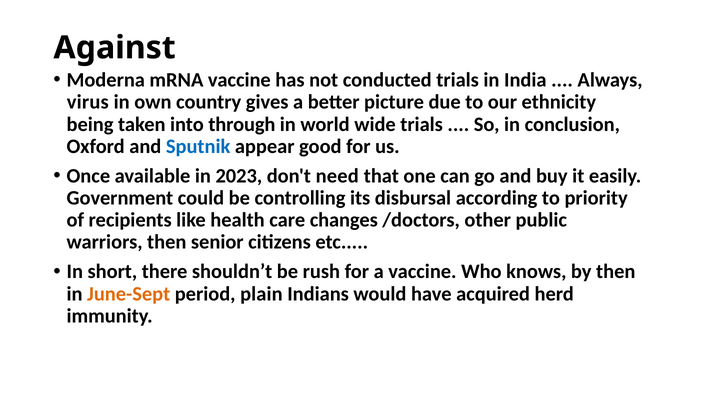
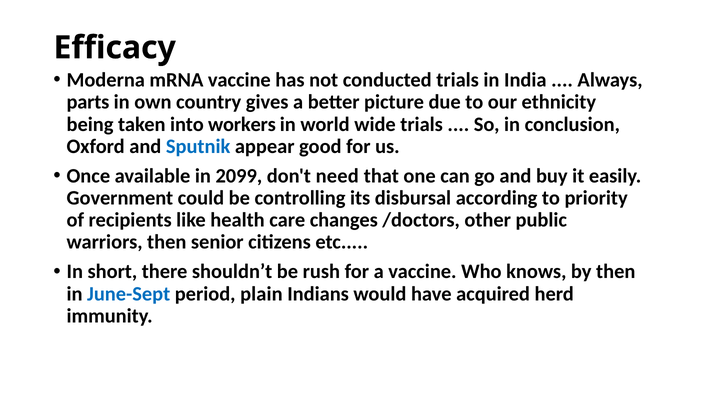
Against: Against -> Efficacy (115, 48)
virus: virus -> parts (88, 102)
through: through -> workers (242, 124)
2023: 2023 -> 2099 (239, 176)
June-Sept colour: orange -> blue (129, 293)
